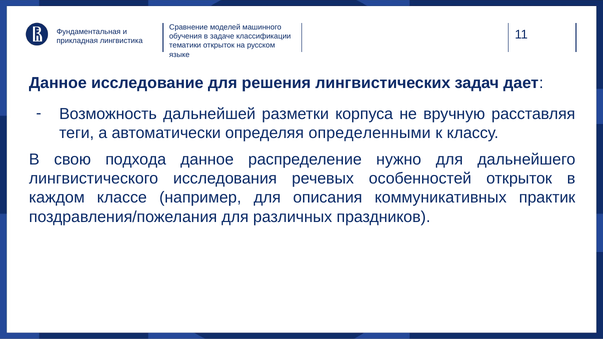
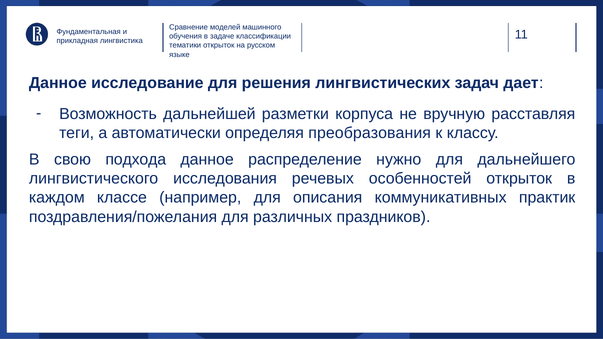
определенными: определенными -> преобразования (370, 133)
